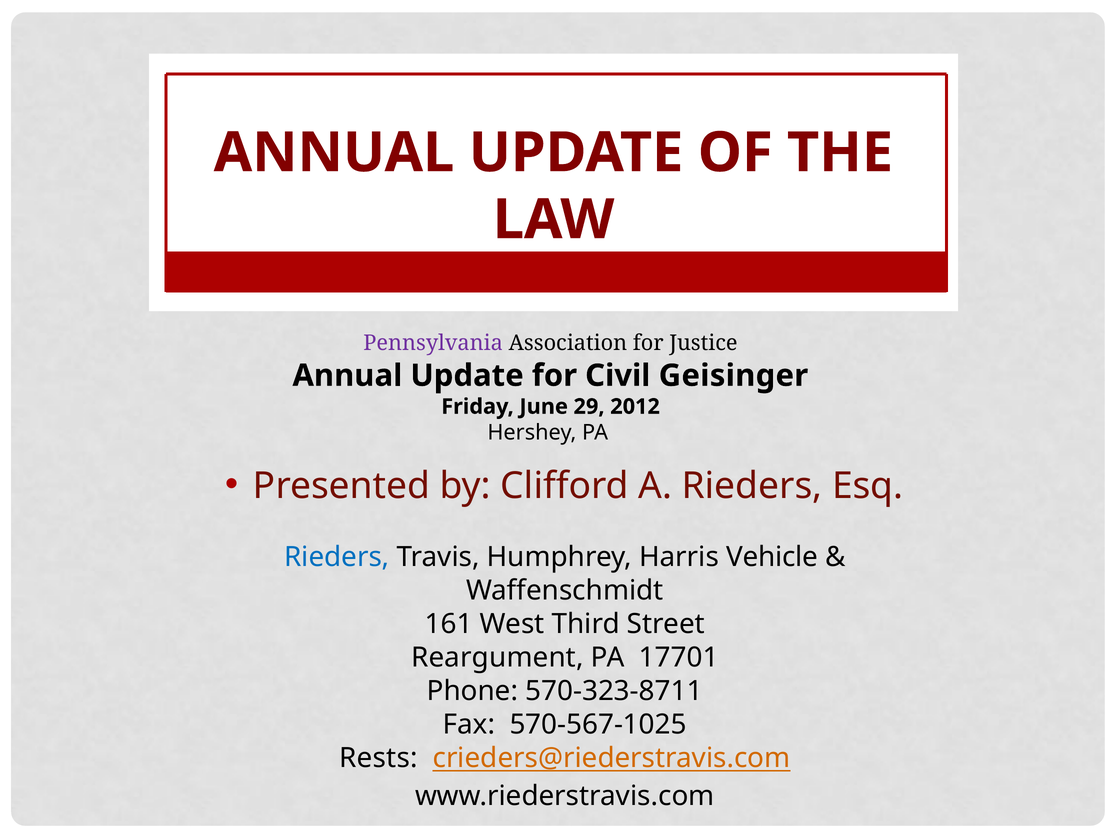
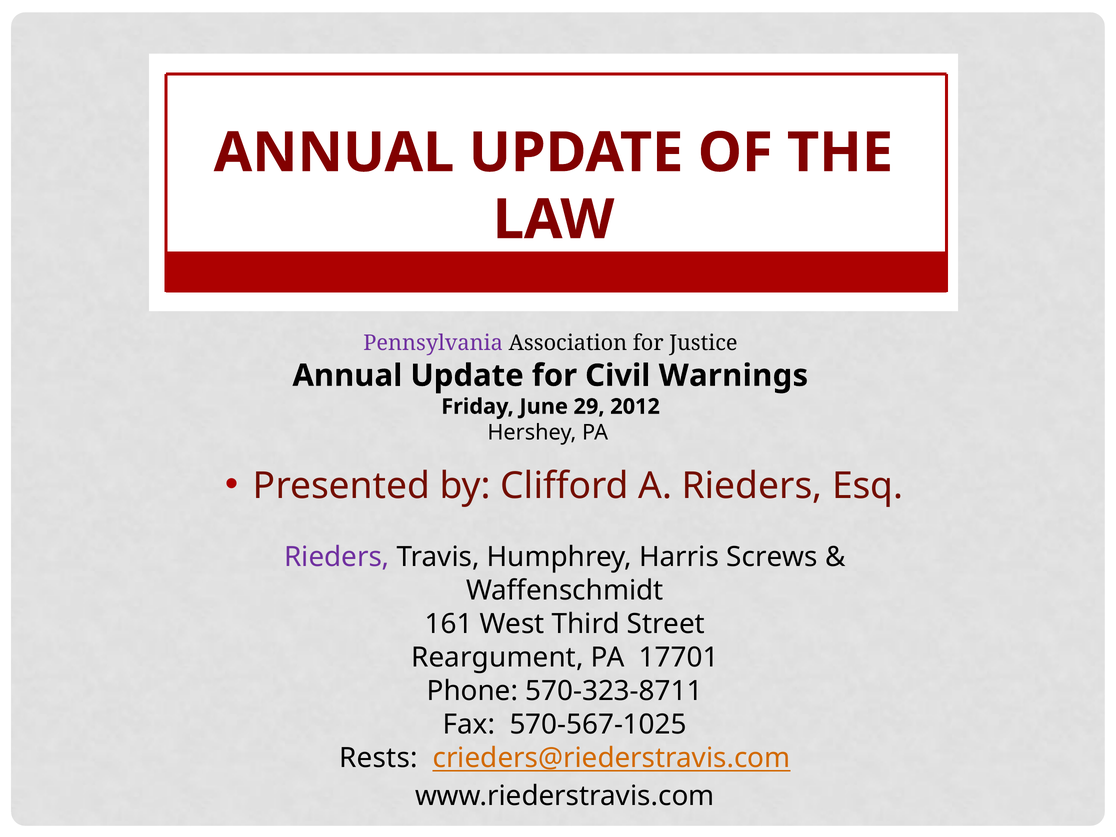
Geisinger: Geisinger -> Warnings (733, 376)
Rieders colour: blue -> purple (337, 557)
Vehicle: Vehicle -> Screws (772, 557)
